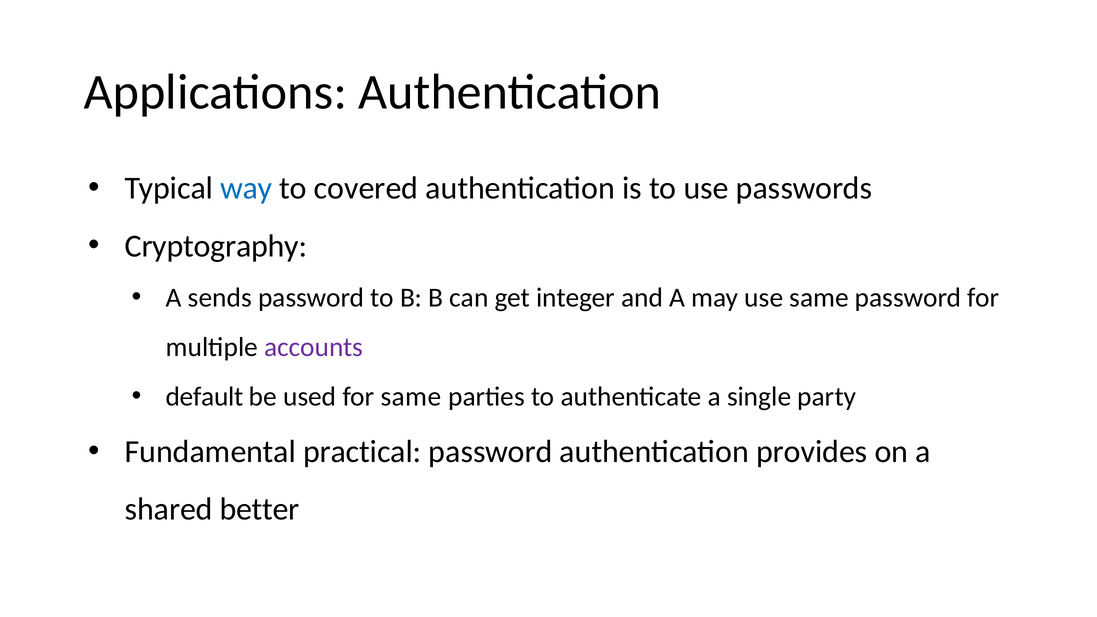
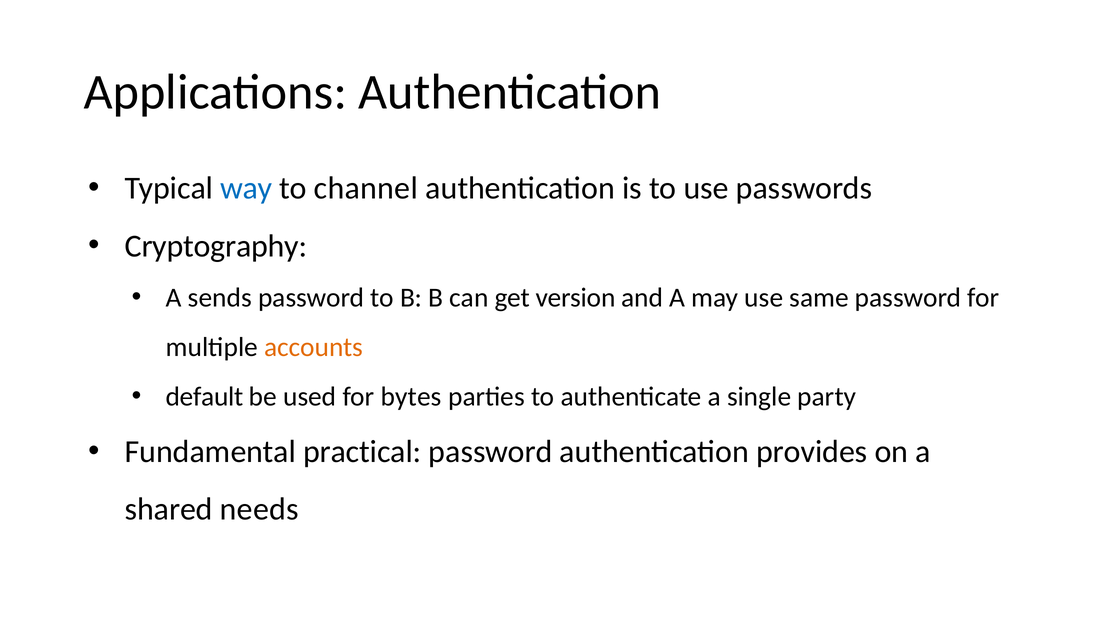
covered: covered -> channel (366, 188)
integer: integer -> version (576, 298)
accounts colour: purple -> orange (314, 347)
for same: same -> bytes (411, 397)
better: better -> needs (259, 509)
